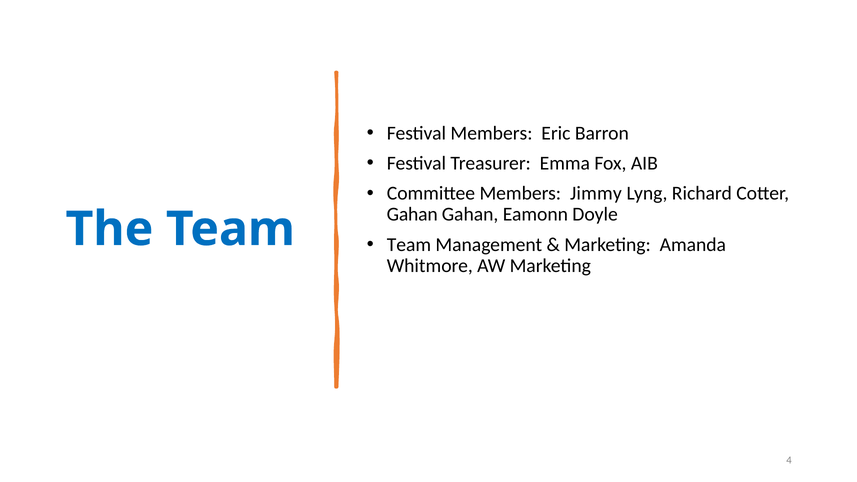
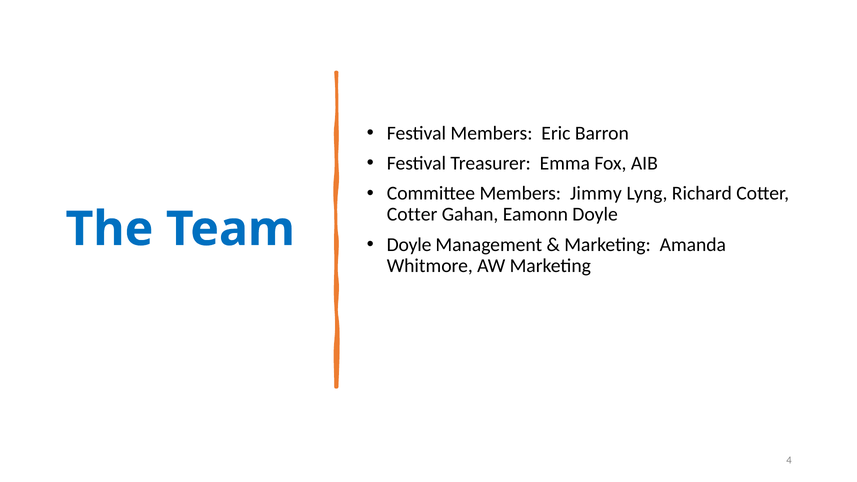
Gahan: Gahan -> Cotter (412, 215)
Team: Team -> Doyle (409, 245)
